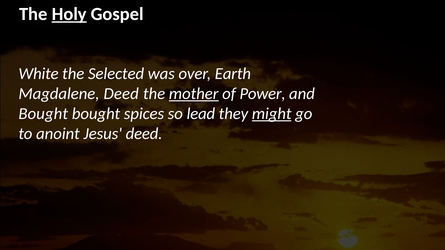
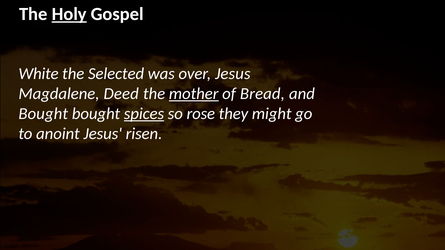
over Earth: Earth -> Jesus (233, 74)
Power: Power -> Bread (262, 94)
spices underline: none -> present (144, 114)
lead: lead -> rose (201, 114)
might underline: present -> none (272, 114)
Jesus deed: deed -> risen (144, 134)
